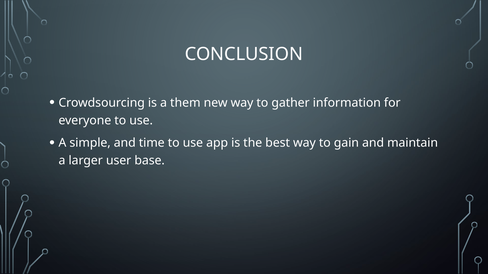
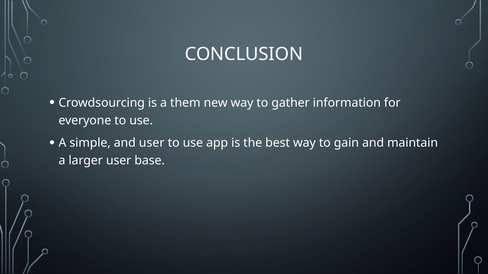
and time: time -> user (152, 143)
